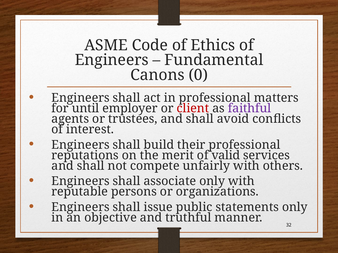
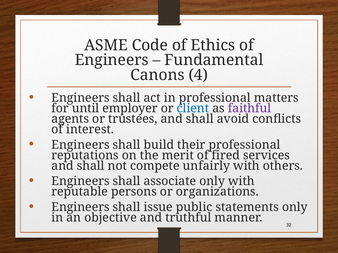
0: 0 -> 4 (198, 75)
client colour: red -> blue (193, 109)
valid: valid -> fired (226, 156)
